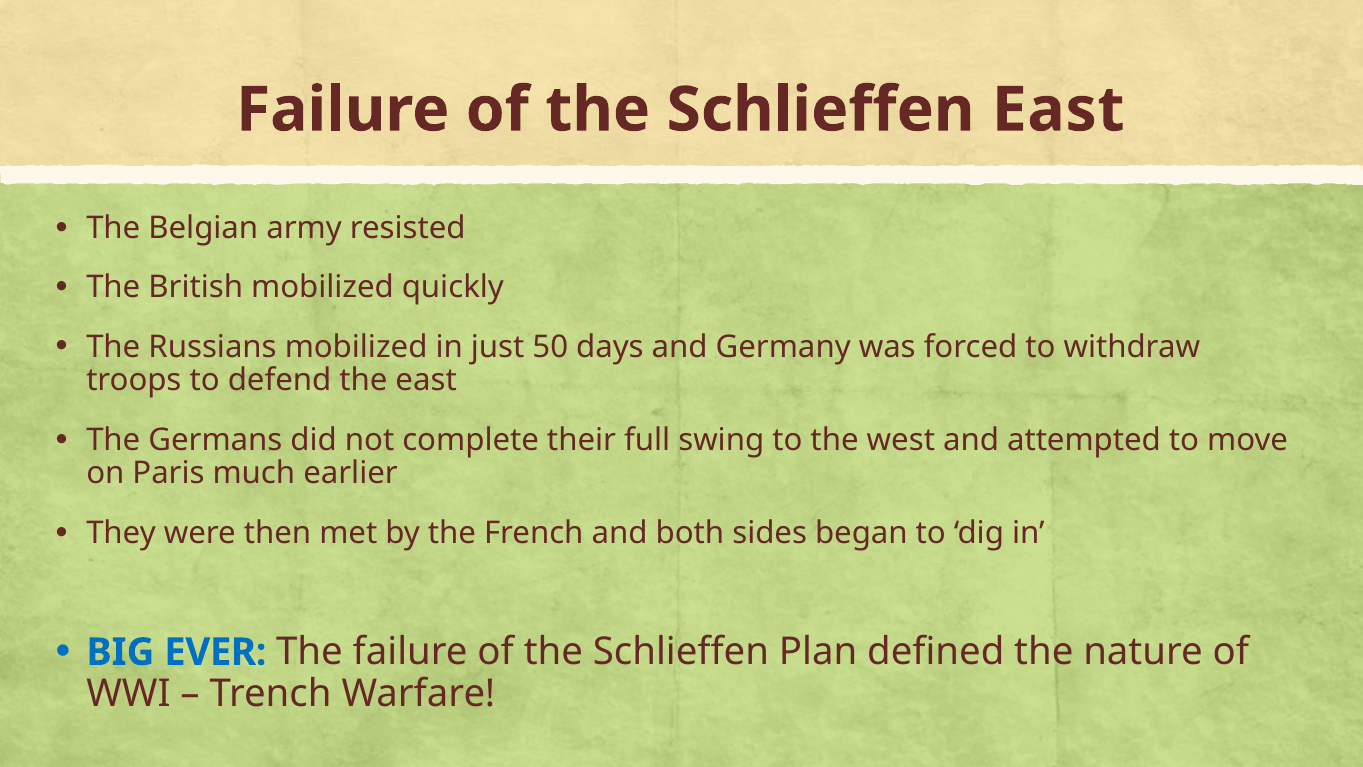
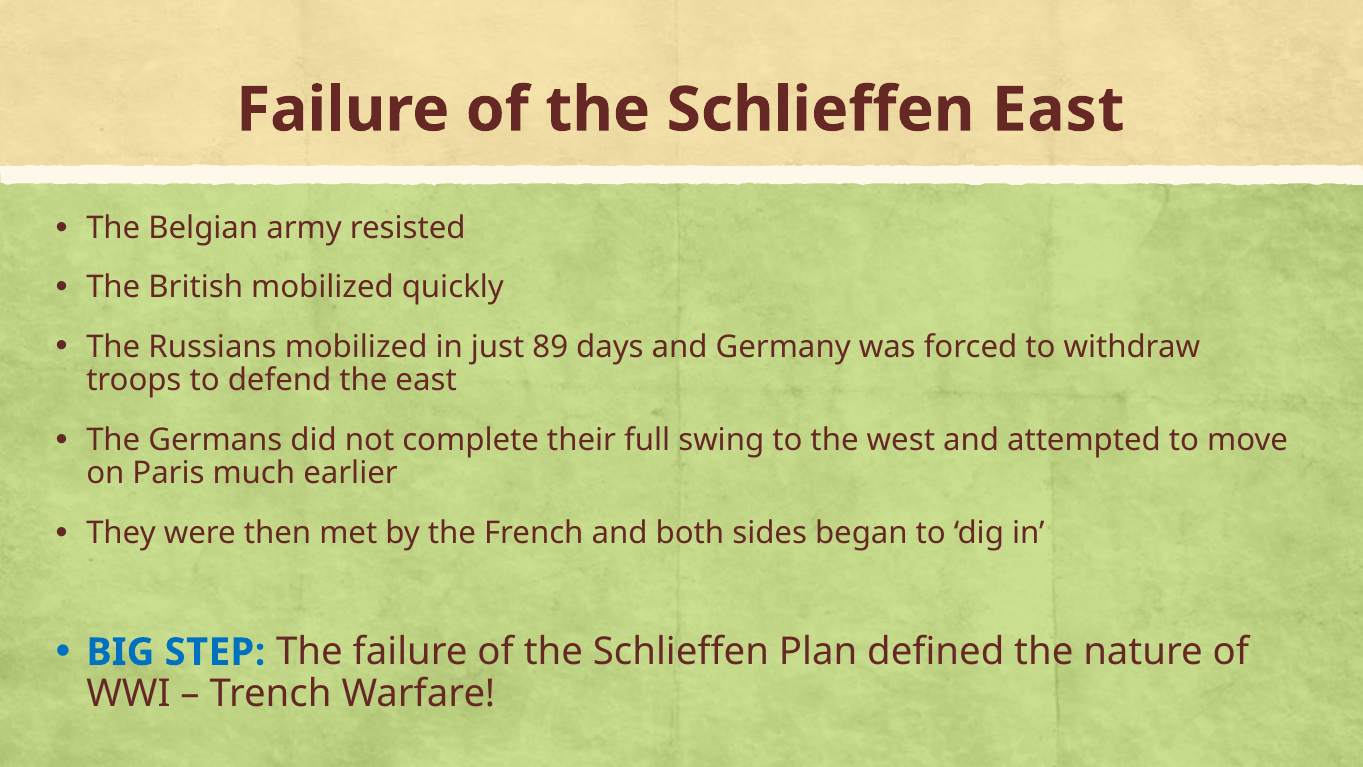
50: 50 -> 89 (550, 347)
EVER: EVER -> STEP (215, 652)
